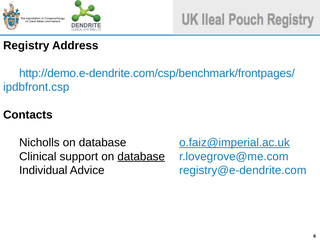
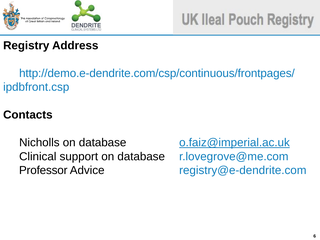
http://demo.e-dendrite.com/csp/benchmark/frontpages/: http://demo.e-dendrite.com/csp/benchmark/frontpages/ -> http://demo.e-dendrite.com/csp/continuous/frontpages/ (157, 73)
database underline: present -> none (141, 156)
Individual: Individual -> Professor (43, 170)
